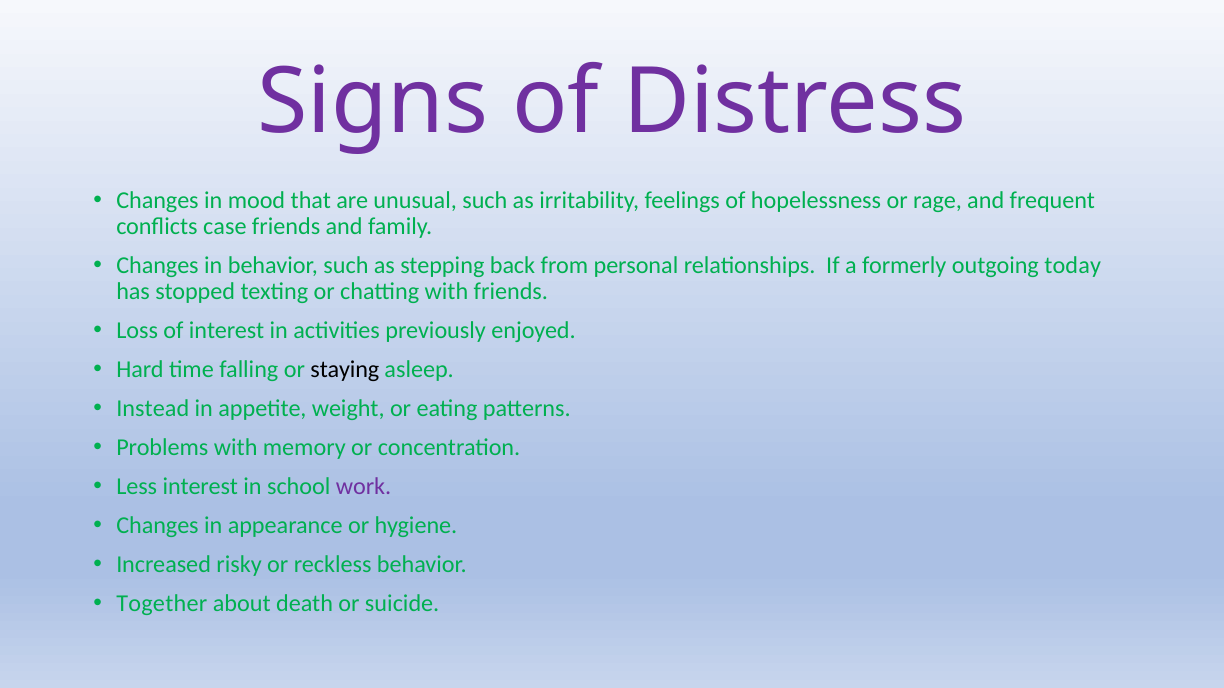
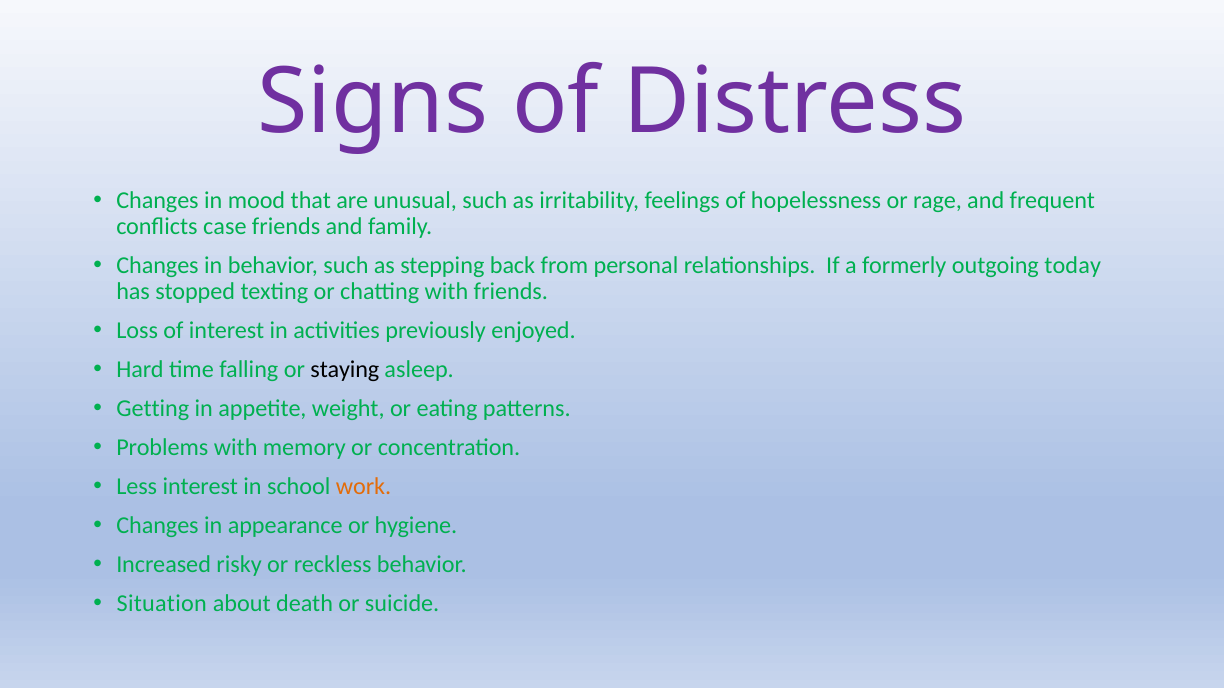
Instead: Instead -> Getting (153, 409)
work colour: purple -> orange (363, 487)
Together: Together -> Situation (162, 603)
